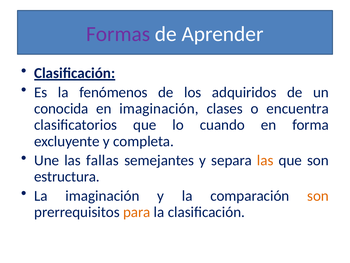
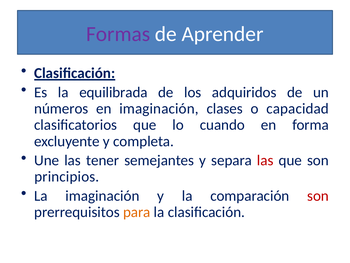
fenómenos: fenómenos -> equilibrada (113, 92)
conocida: conocida -> números (61, 108)
encuentra: encuentra -> capacidad (298, 108)
fallas: fallas -> tener (103, 160)
las colour: orange -> red (265, 160)
estructura: estructura -> principios (67, 176)
son colour: orange -> red (318, 196)
